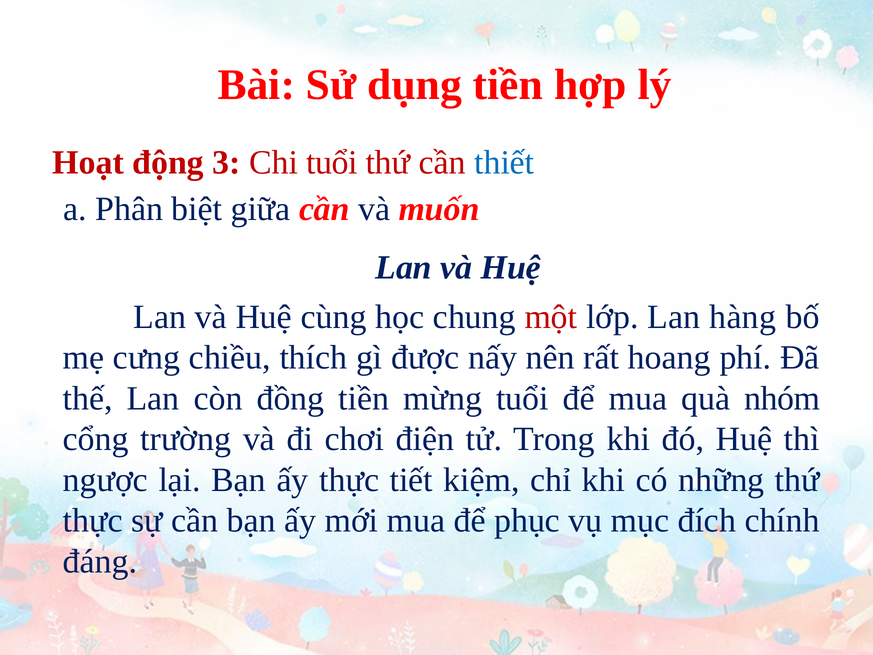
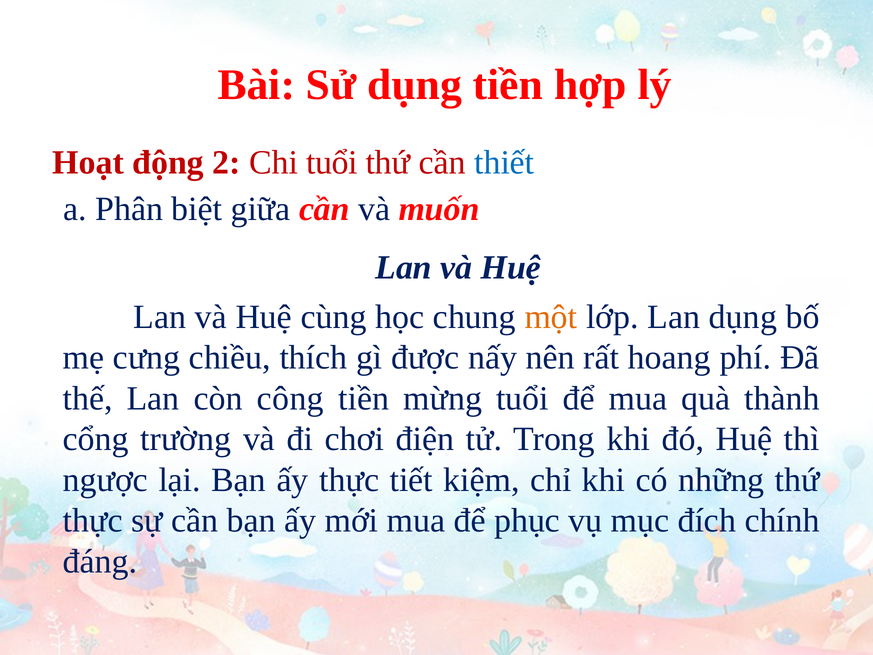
3: 3 -> 2 (226, 163)
một colour: red -> orange (551, 317)
Lan hàng: hàng -> dụng (743, 317)
đồng: đồng -> công (290, 398)
nhóm: nhóm -> thành (782, 398)
